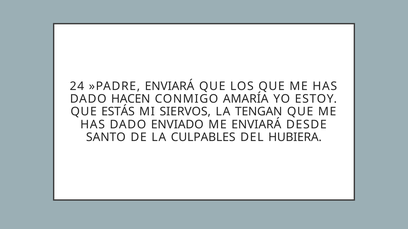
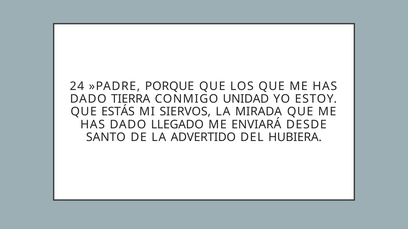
»PADRE ENVIARÁ: ENVIARÁ -> PORQUE (170, 86)
HACEN: HACEN -> TIERRA (131, 99)
AMARÍA: AMARÍA -> UNIDAD (246, 99)
TENGAN: TENGAN -> MIRADA (259, 112)
ENVIADO: ENVIADO -> LLEGADO (177, 125)
CULPABLES: CULPABLES -> ADVERTIDO (203, 138)
